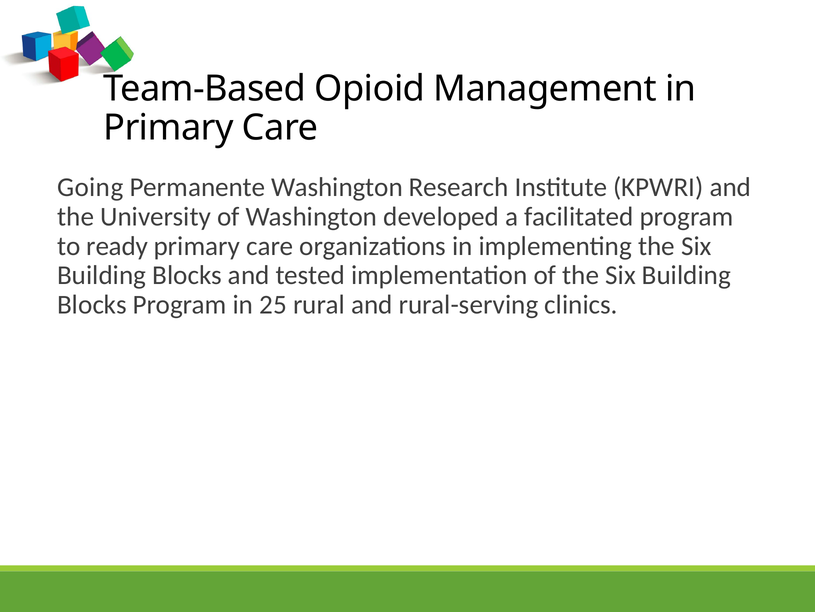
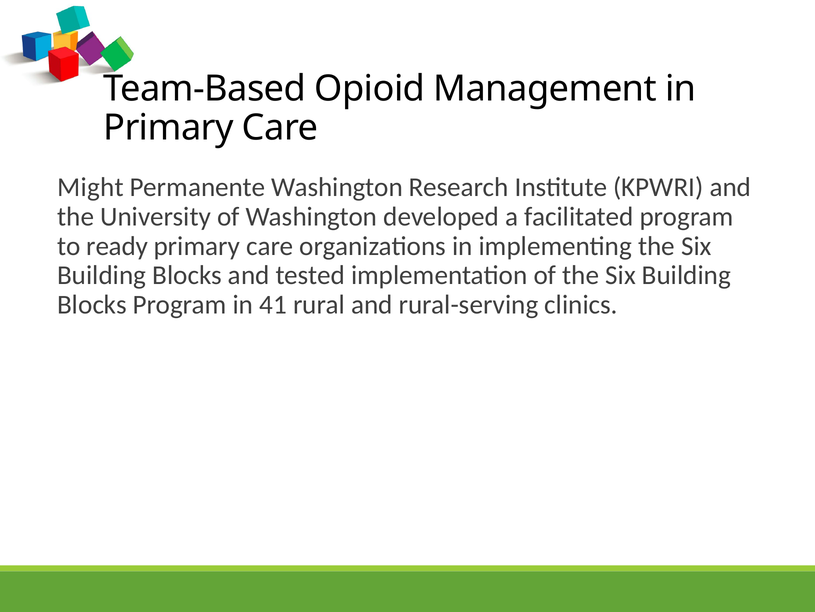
Going: Going -> Might (90, 187)
25: 25 -> 41 (273, 304)
